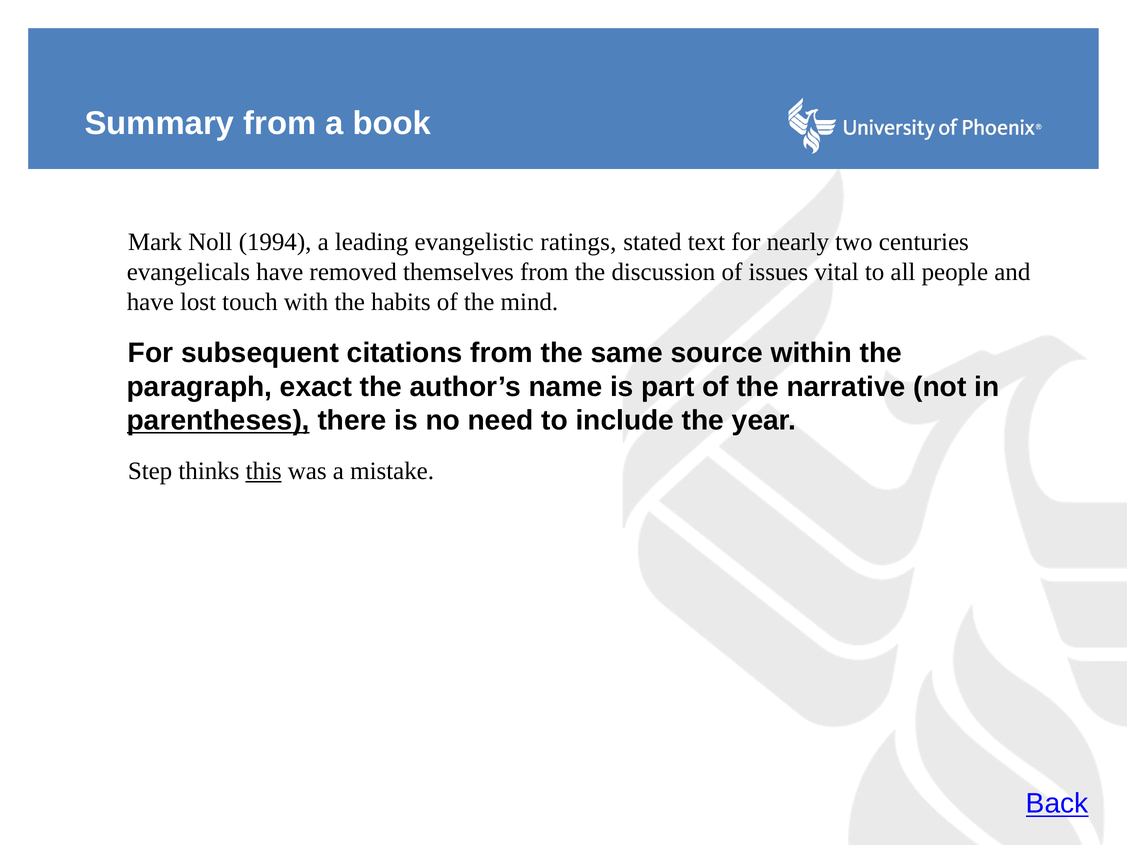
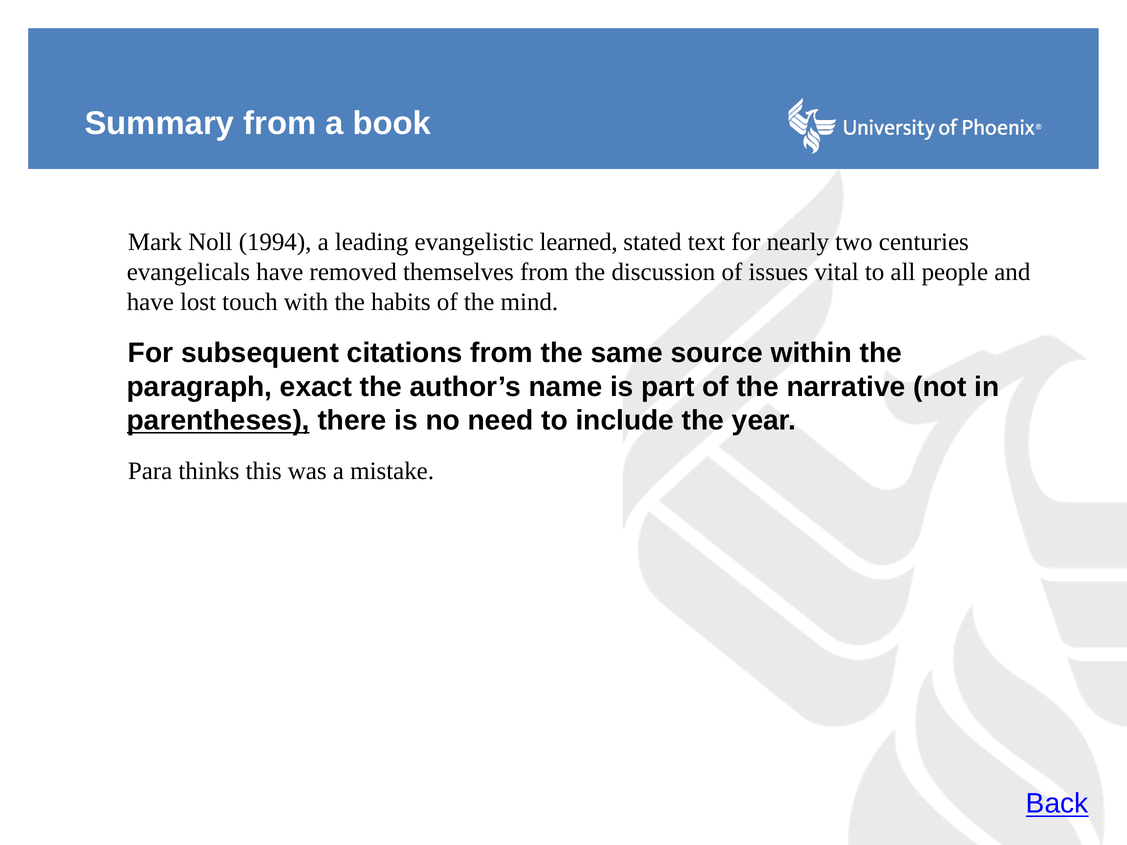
ratings: ratings -> learned (579, 242)
Step: Step -> Para (150, 471)
this underline: present -> none (264, 471)
